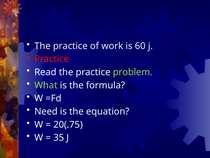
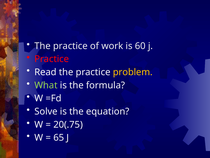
problem colour: light green -> yellow (133, 72)
Need: Need -> Solve (46, 111)
35: 35 -> 65 (59, 137)
